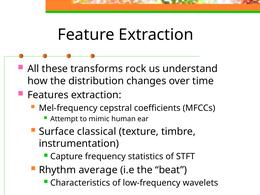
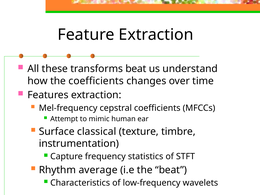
transforms rock: rock -> beat (136, 69)
the distribution: distribution -> coefficients (96, 81)
